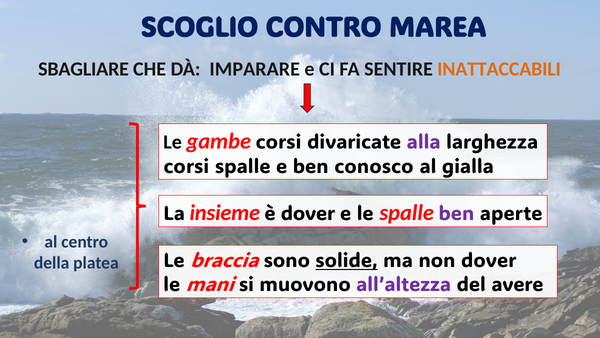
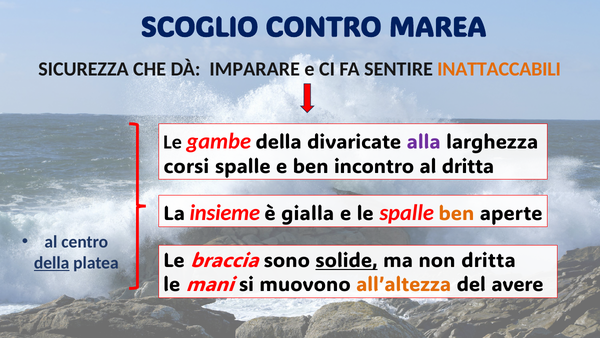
SBAGLIARE: SBAGLIARE -> SICUREZZA (83, 69)
gambe corsi: corsi -> della (279, 142)
conosco: conosco -> incontro (374, 166)
al gialla: gialla -> dritta (468, 166)
è dover: dover -> gialla (308, 213)
ben colour: purple -> orange (456, 213)
non dover: dover -> dritta (489, 260)
della underline: none -> present (52, 263)
all’altezza colour: purple -> orange (404, 284)
